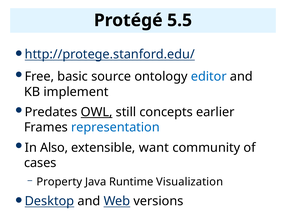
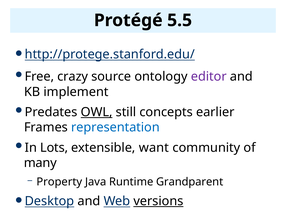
basic: basic -> crazy (73, 76)
editor colour: blue -> purple (209, 76)
Also: Also -> Lots (54, 147)
cases: cases -> many (40, 163)
Visualization: Visualization -> Grandparent (190, 181)
versions underline: none -> present (158, 201)
